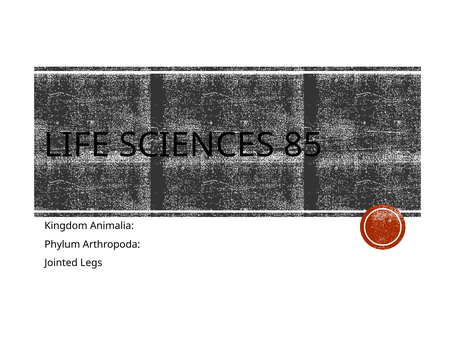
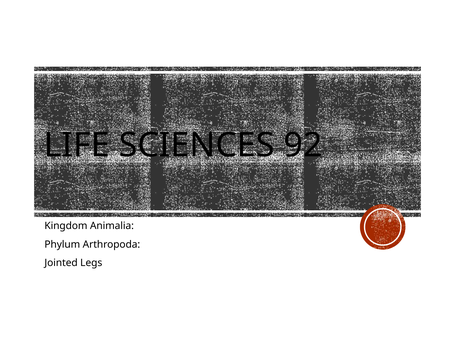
85: 85 -> 92 (303, 145)
